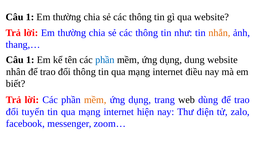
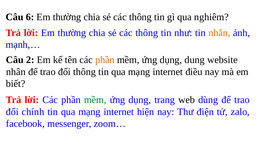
1: 1 -> 6 (30, 17)
qua website: website -> nghiêm (211, 17)
thang,…: thang,… -> mạnh,… (23, 45)
1: 1 -> 2 (30, 60)
phần colour: blue -> orange (105, 60)
mềm colour: orange -> green (95, 100)
tuyến: tuyến -> chính (33, 112)
